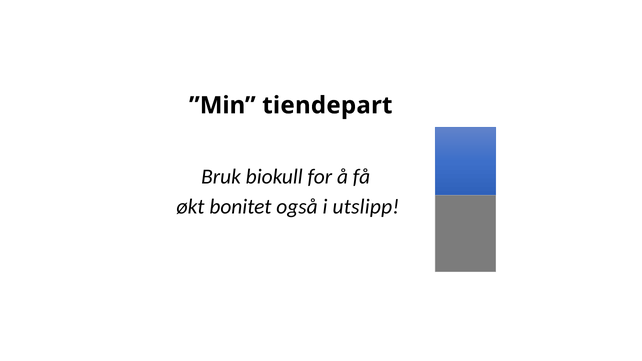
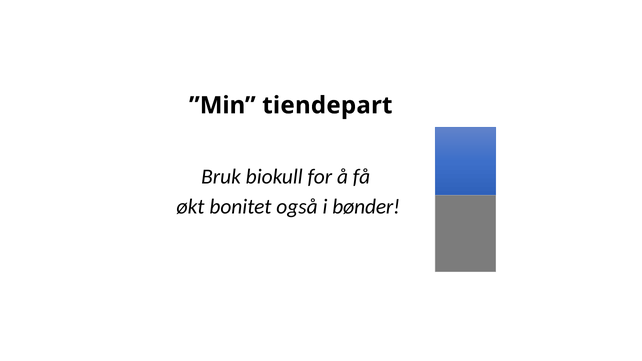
utslipp: utslipp -> bønder (366, 207)
